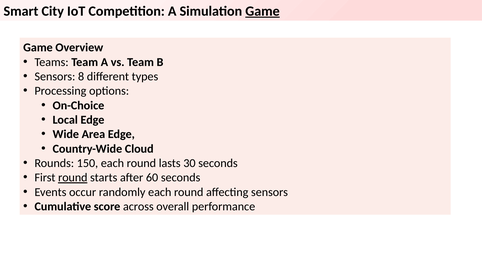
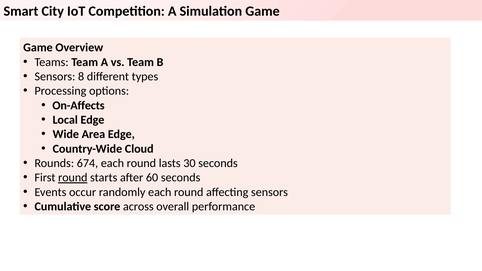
Game underline: present -> none (263, 11)
On-Choice: On-Choice -> On-Affects (79, 105)
150: 150 -> 674 (87, 163)
